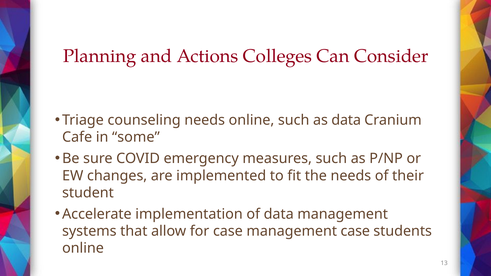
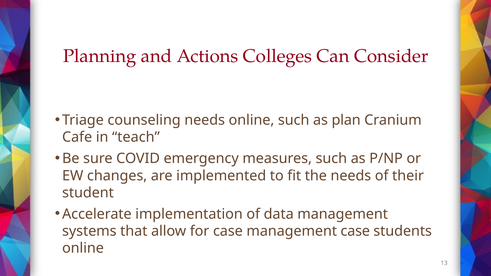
as data: data -> plan (346, 120)
some: some -> teach (136, 137)
